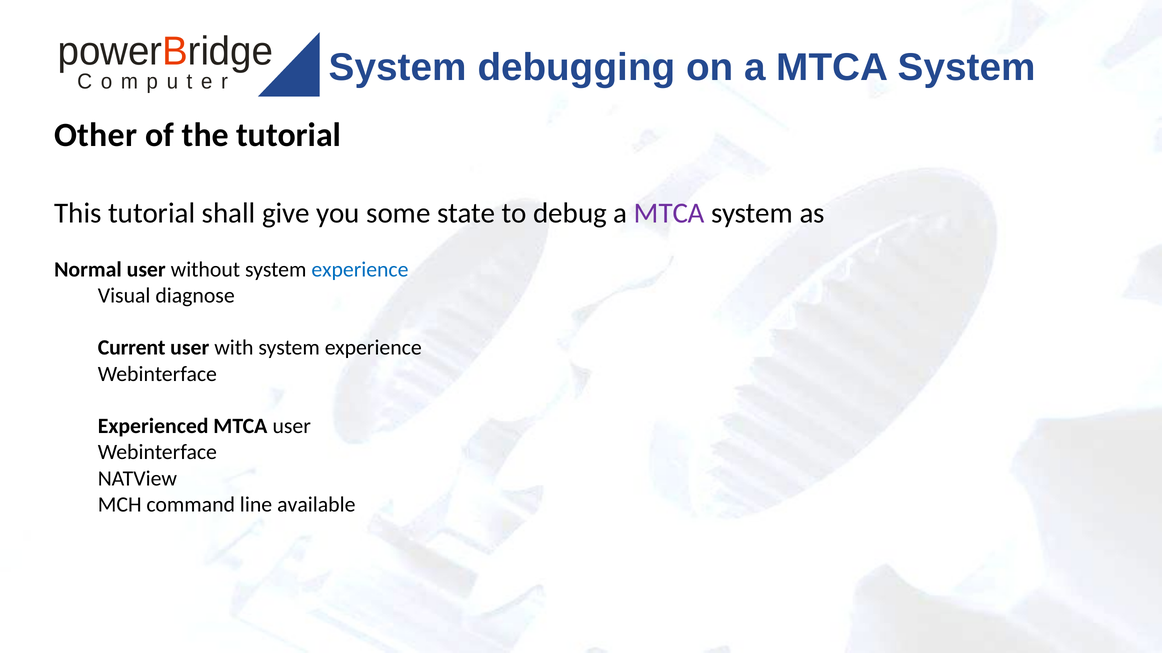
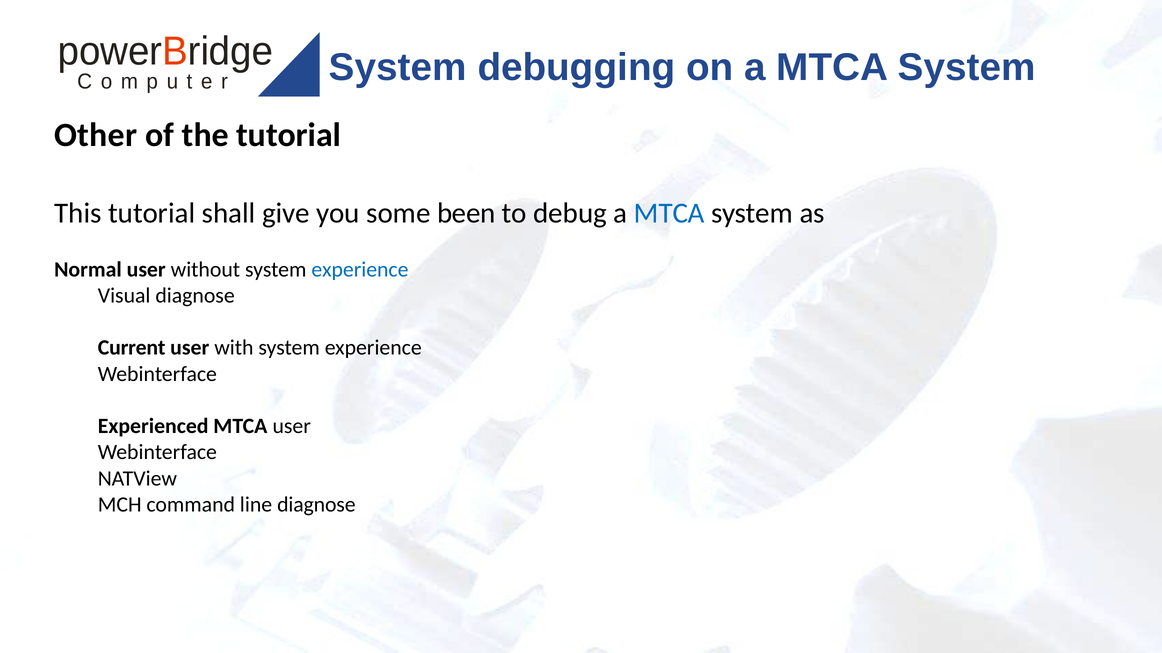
state: state -> been (466, 213)
MTCA colour: purple -> blue (669, 213)
line available: available -> diagnose (316, 505)
